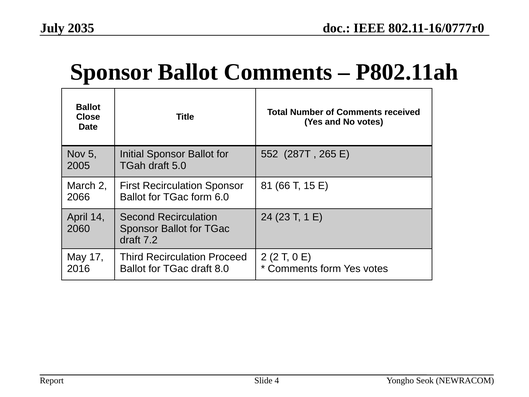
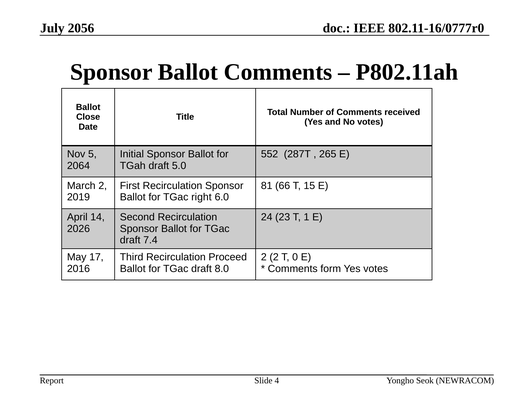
2035: 2035 -> 2056 (81, 28)
2005: 2005 -> 2064 (78, 166)
2066: 2066 -> 2019 (78, 197)
TGac form: form -> right (201, 197)
2060: 2060 -> 2026 (78, 229)
7.2: 7.2 -> 7.4 (150, 240)
